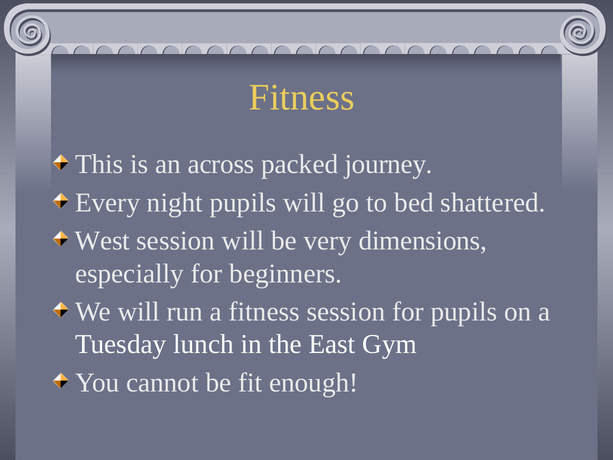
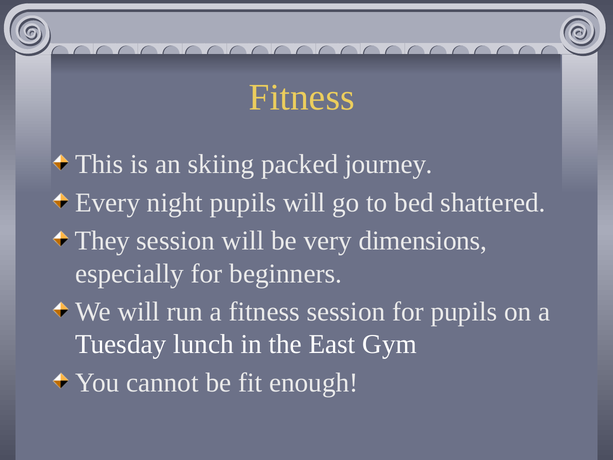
across: across -> skiing (221, 164)
West: West -> They (102, 241)
